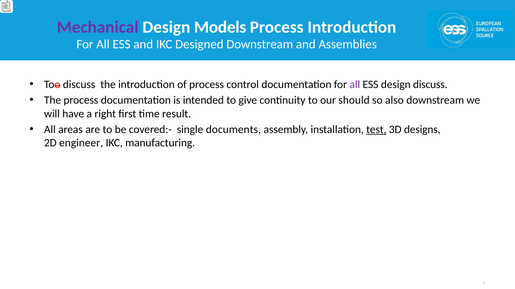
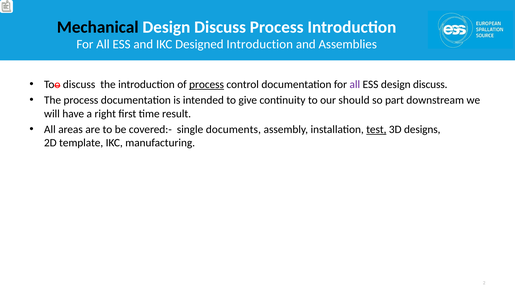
Mechanical colour: purple -> black (98, 27)
Models: Models -> Discuss (220, 27)
Designed Downstream: Downstream -> Introduction (260, 44)
process underline: none -> present (207, 85)
also: also -> part (395, 100)
engineer: engineer -> template (81, 143)
